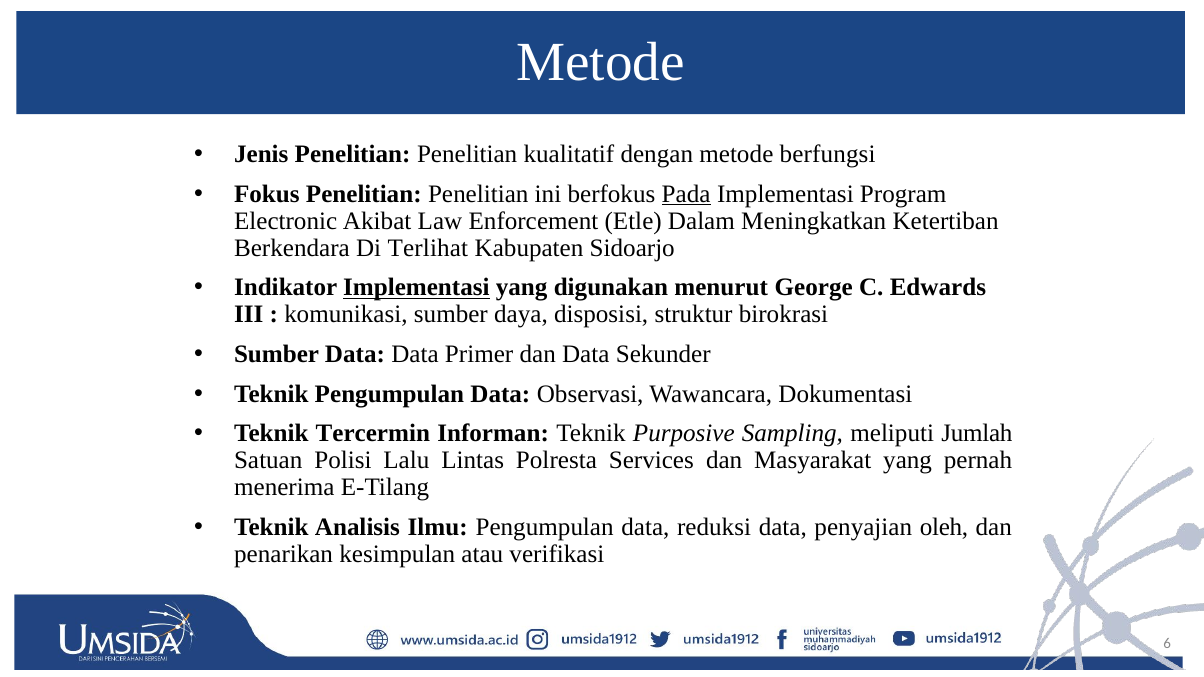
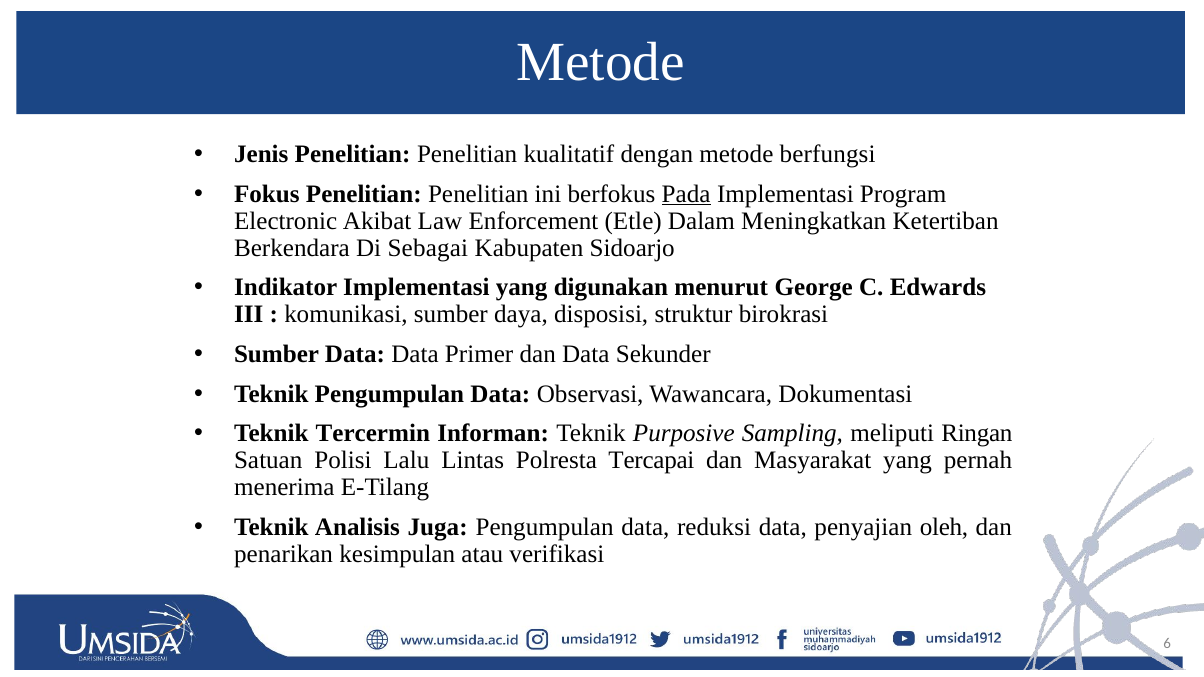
Terlihat: Terlihat -> Sebagai (428, 248)
Implementasi underline: present -> none (416, 288)
Jumlah: Jumlah -> Ringan (977, 434)
Services: Services -> Tercapai (651, 461)
Ilmu: Ilmu -> Juga (438, 528)
